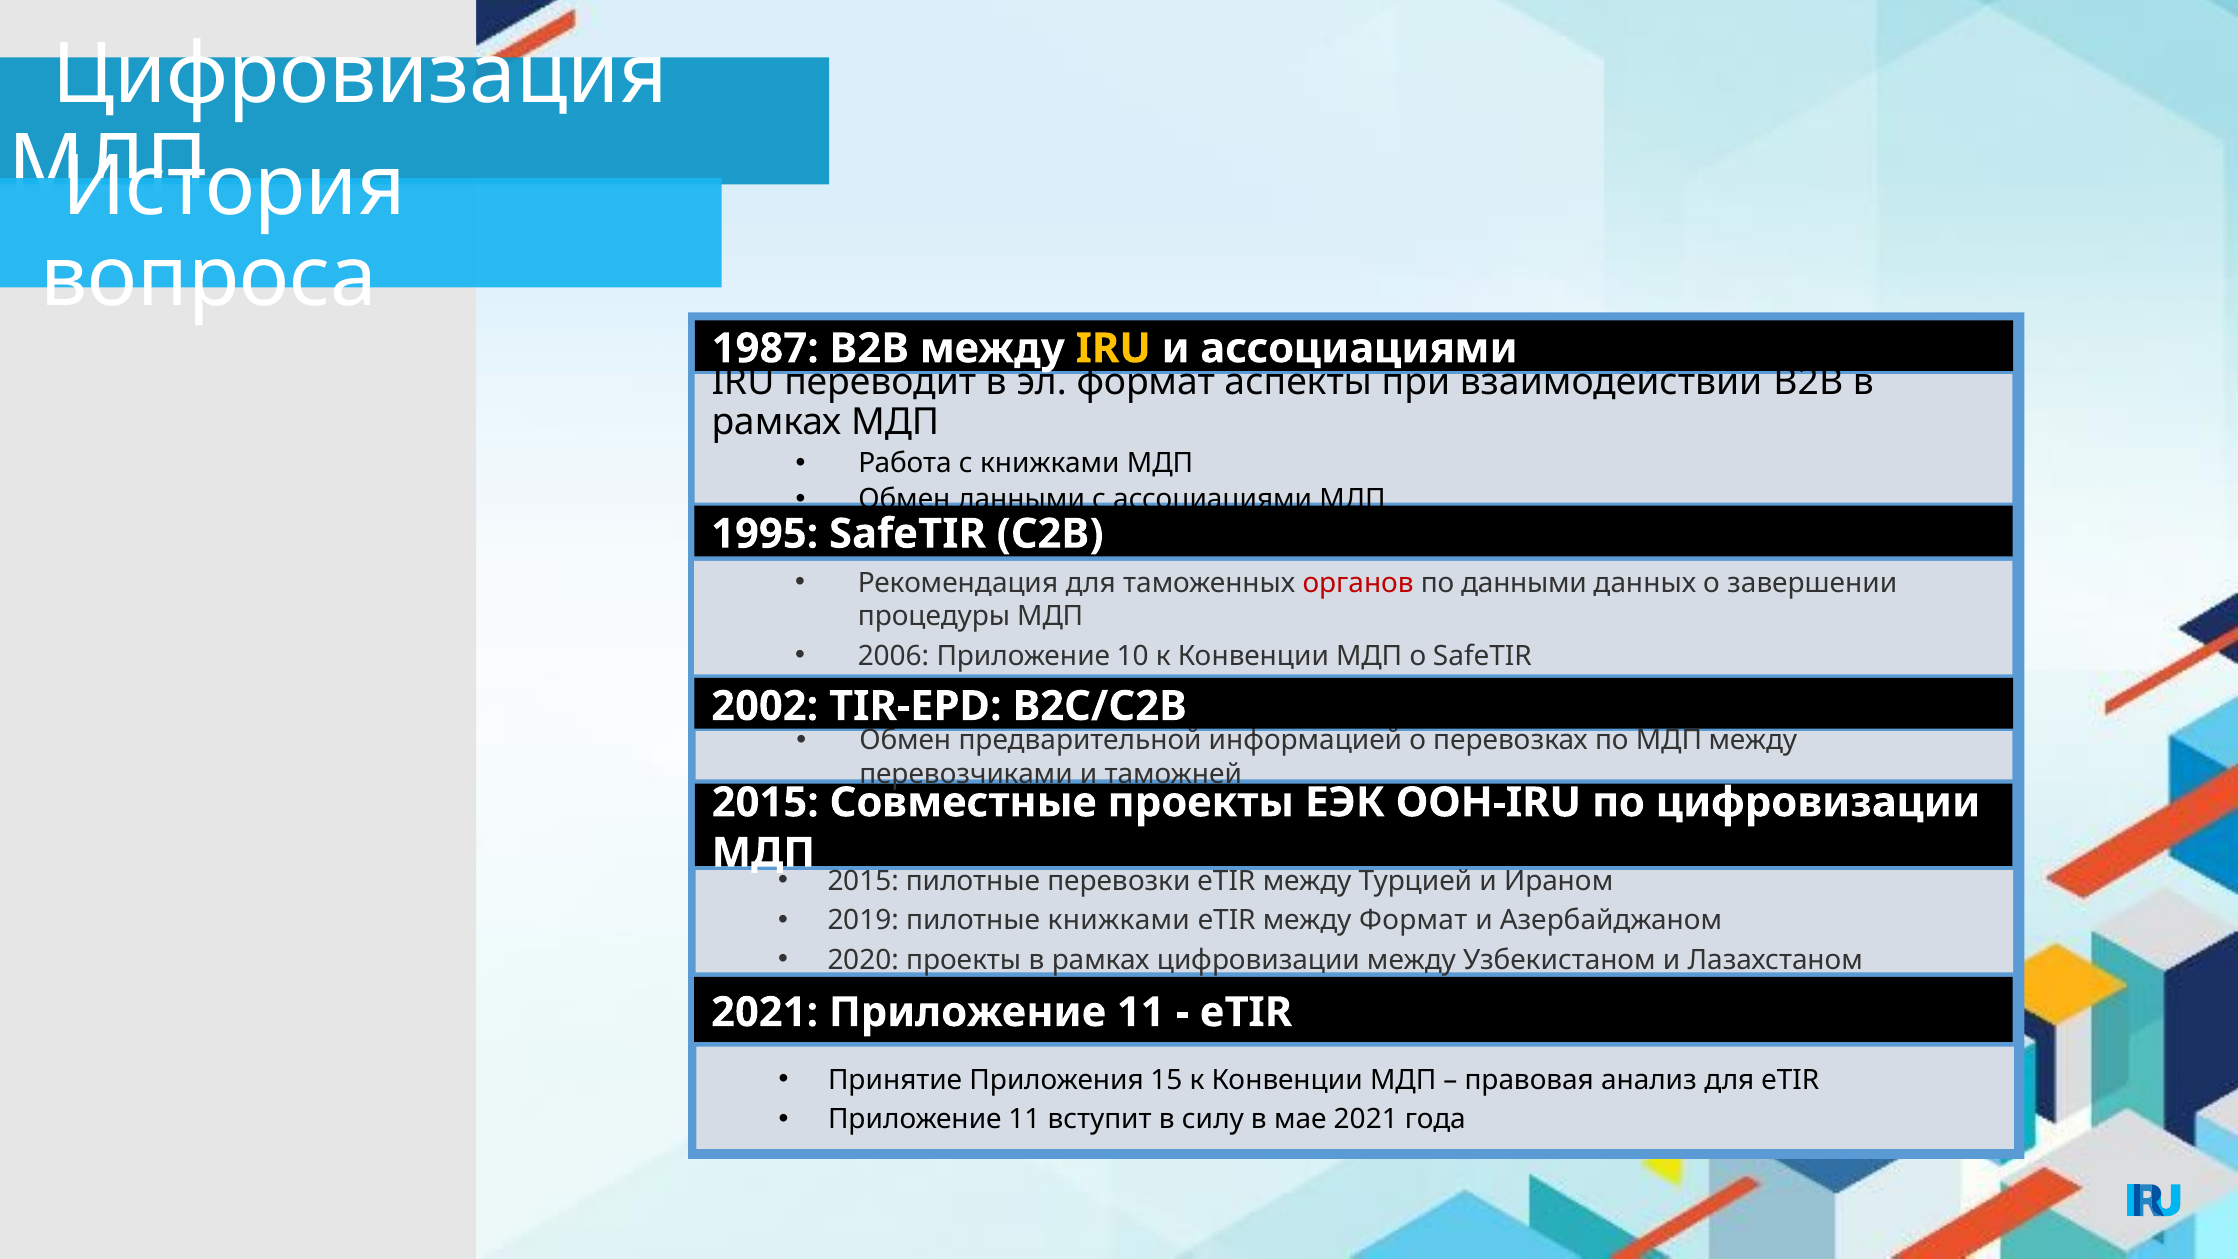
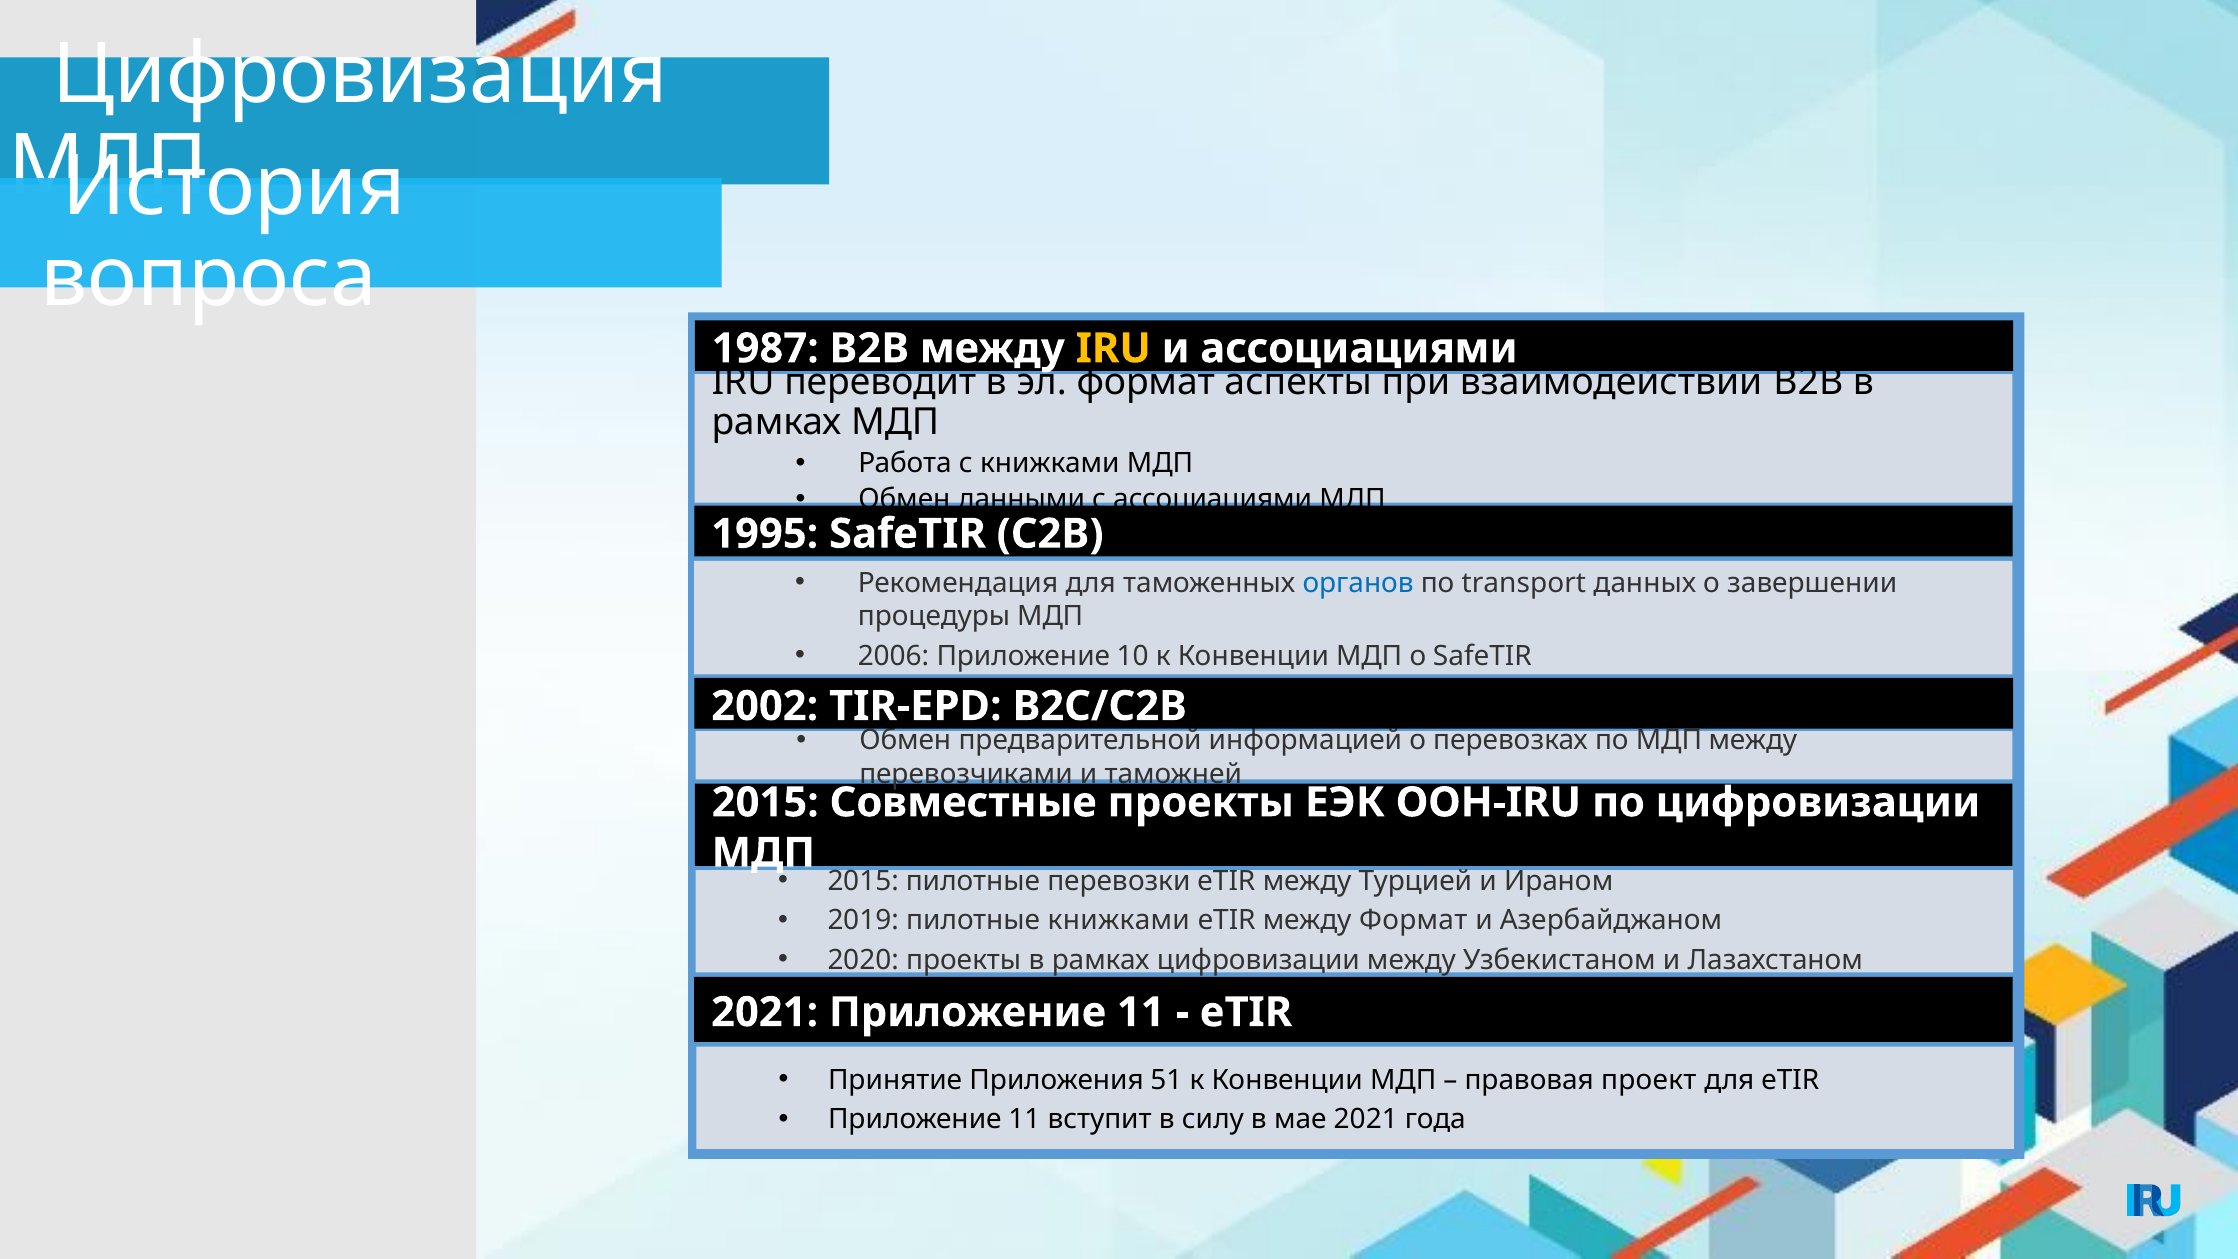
органов colour: red -> blue (1358, 583)
по данными: данными -> transport (1524, 583)
15: 15 -> 51 (1166, 1080)
анализ: анализ -> проект (1649, 1080)
